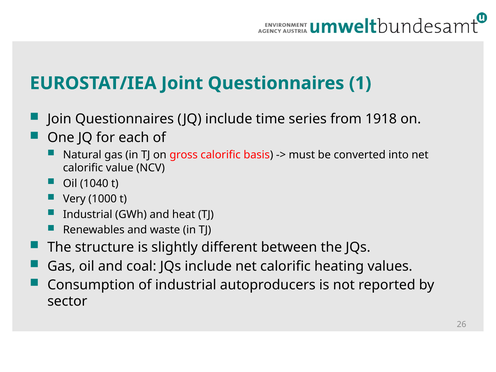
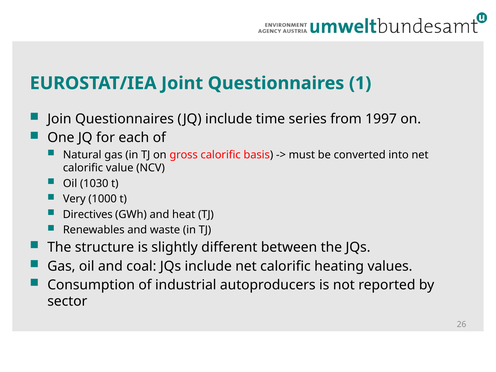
1918: 1918 -> 1997 (381, 119)
1040: 1040 -> 1030 (94, 183)
Industrial: Industrial -> Directives (88, 214)
